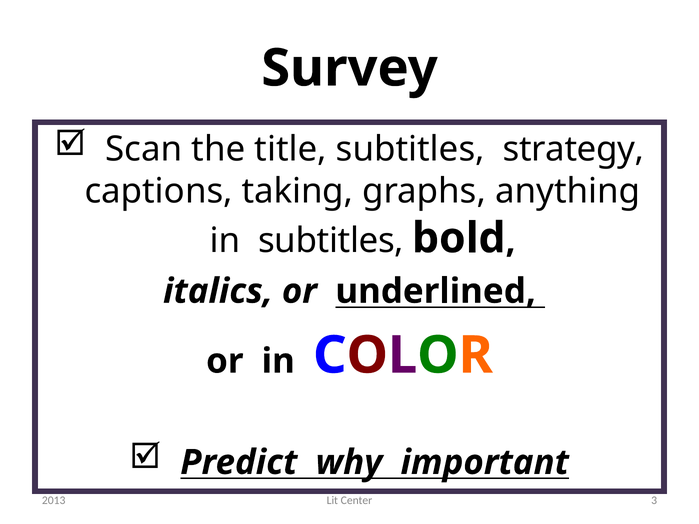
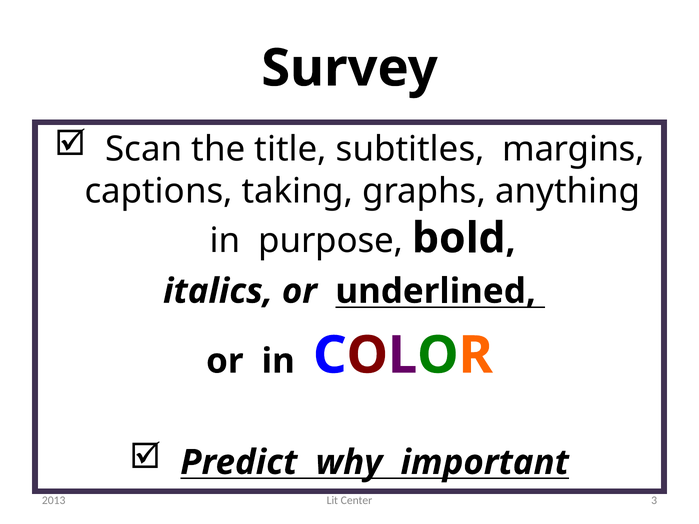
strategy: strategy -> margins (573, 149)
in subtitles: subtitles -> purpose (331, 241)
